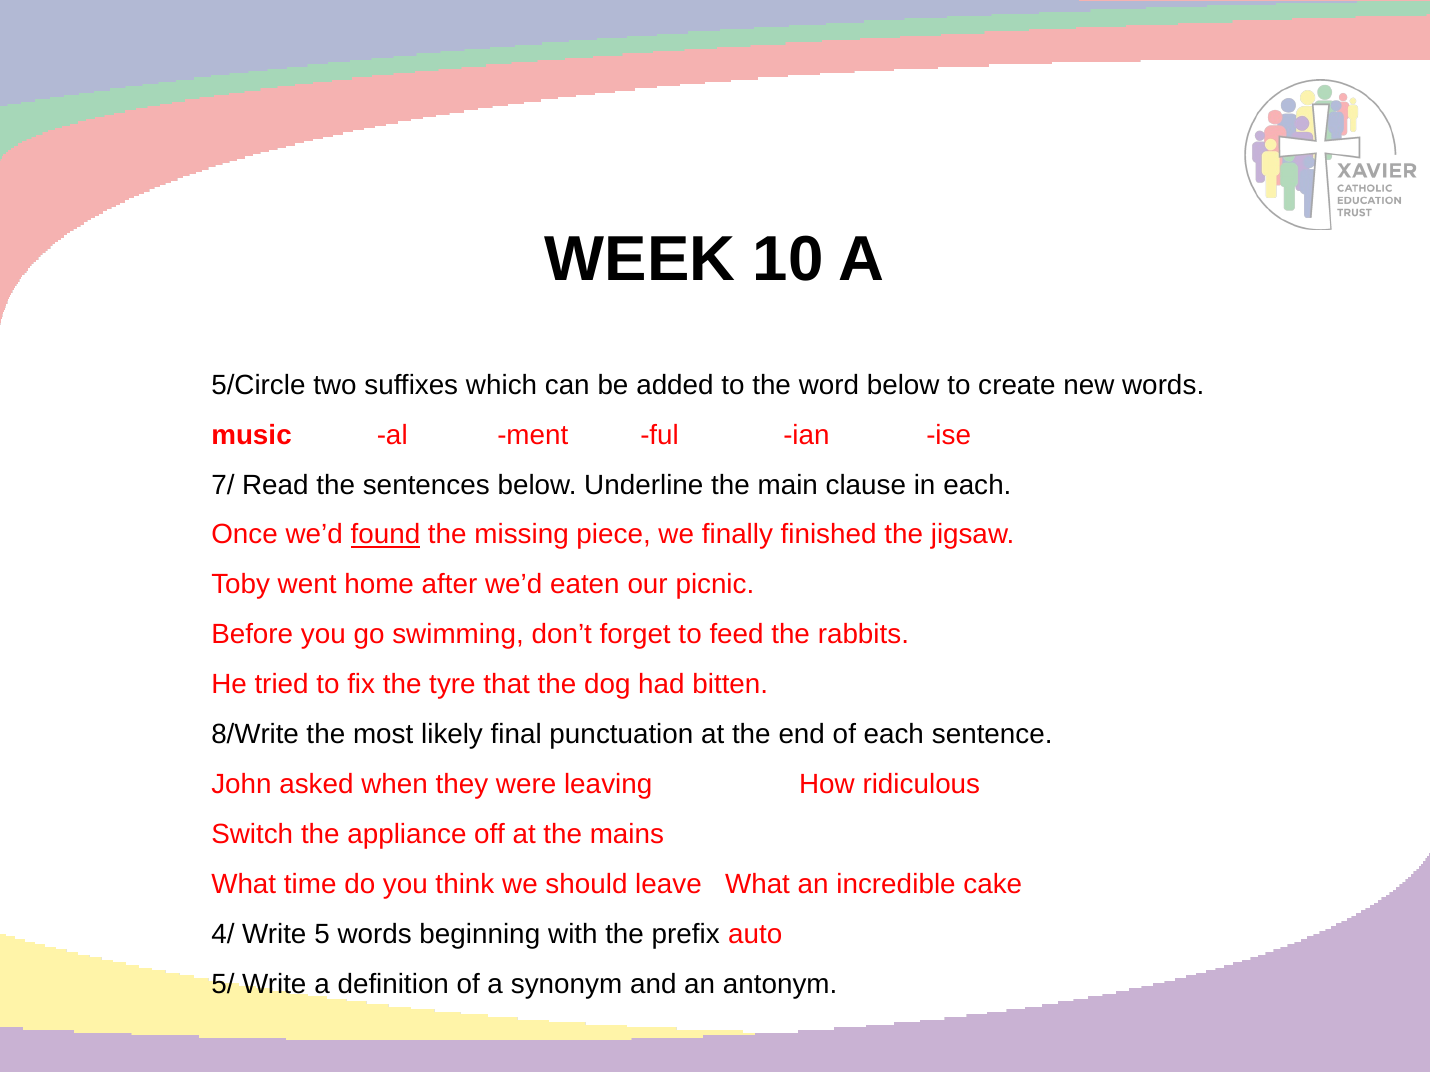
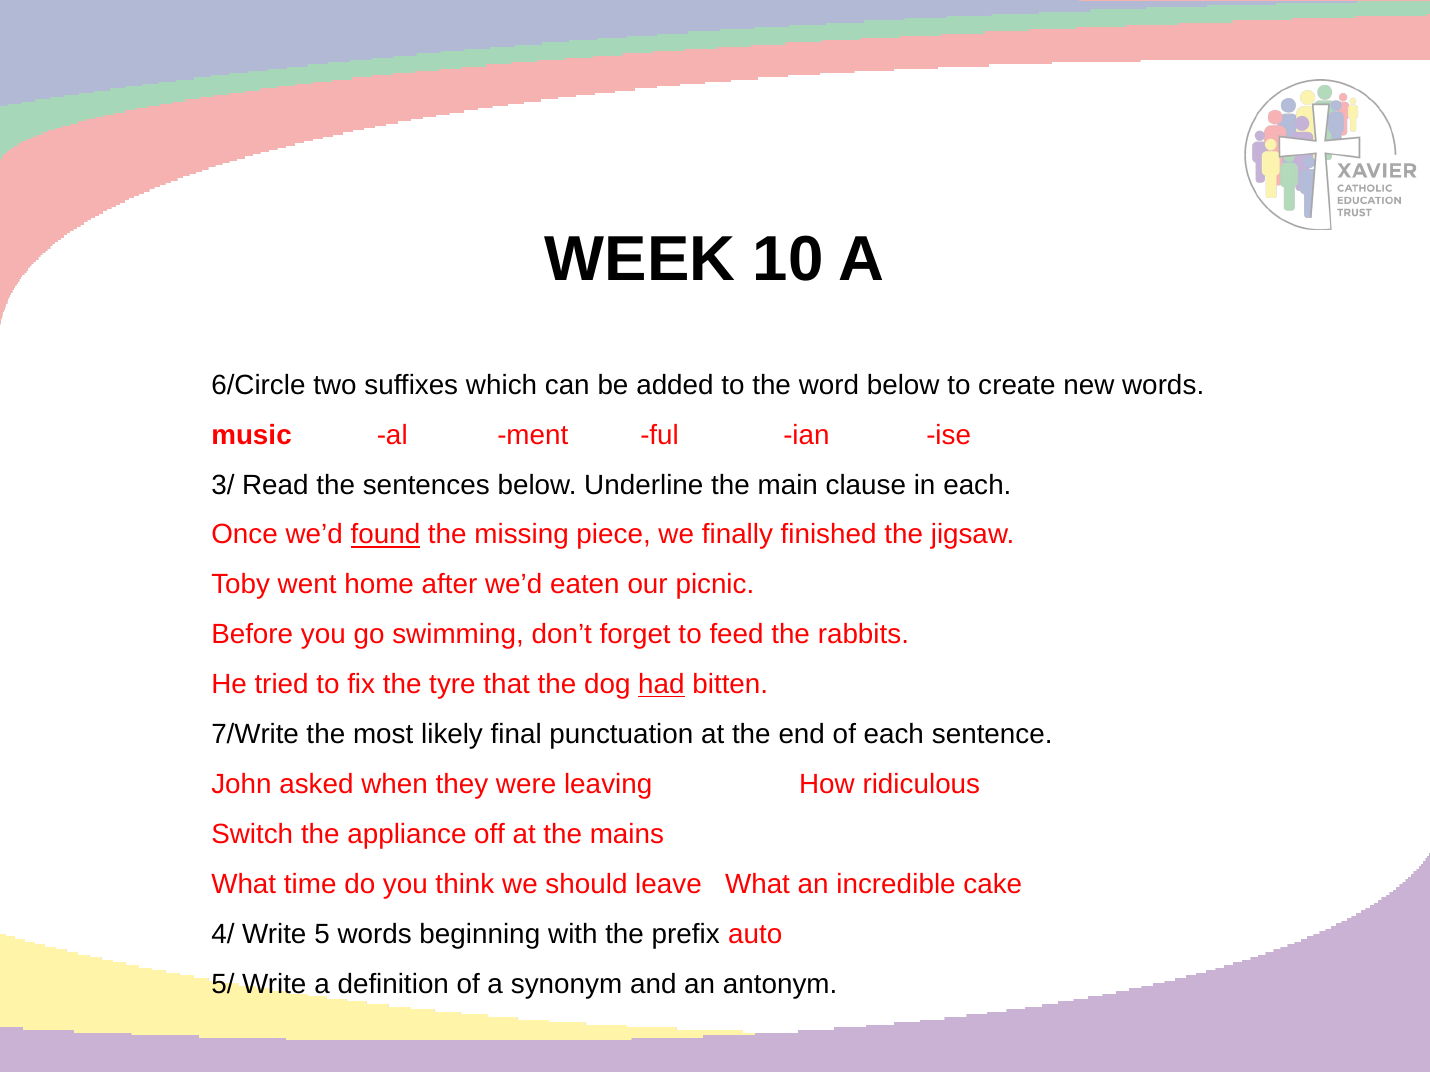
5/Circle: 5/Circle -> 6/Circle (258, 385)
7/: 7/ -> 3/ (223, 485)
had underline: none -> present (661, 685)
8/Write: 8/Write -> 7/Write (255, 735)
